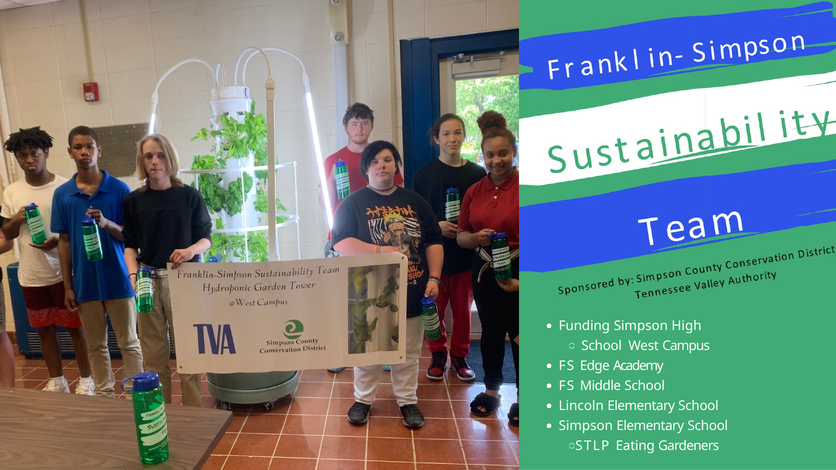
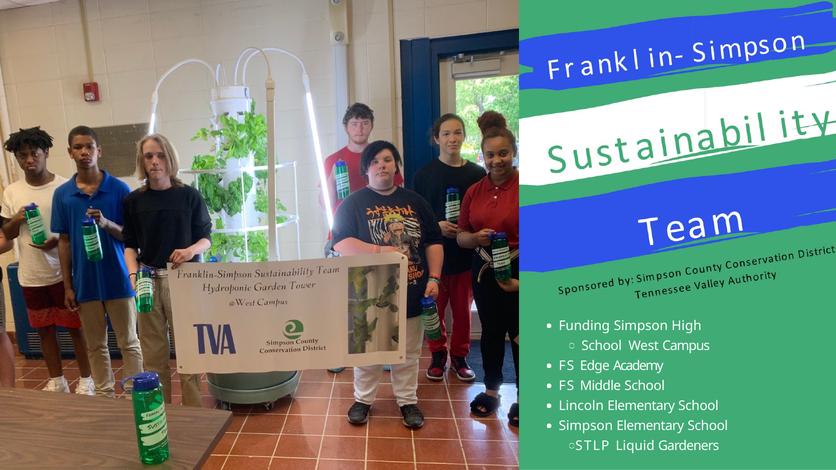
Eating: Eating -> Liquid (635, 446)
